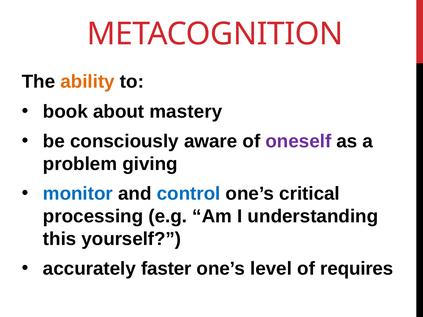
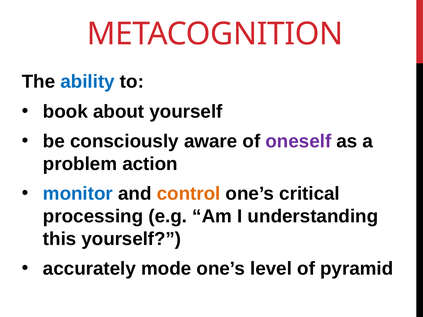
ability colour: orange -> blue (88, 82)
about mastery: mastery -> yourself (186, 112)
giving: giving -> action (150, 164)
control colour: blue -> orange (189, 194)
faster: faster -> mode (166, 269)
requires: requires -> pyramid (357, 269)
